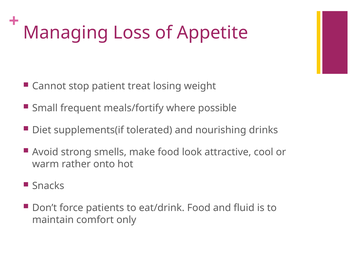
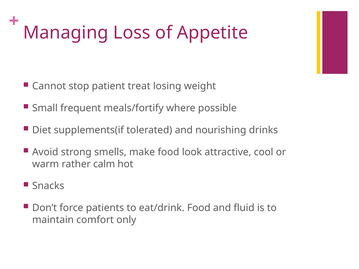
onto: onto -> calm (104, 164)
